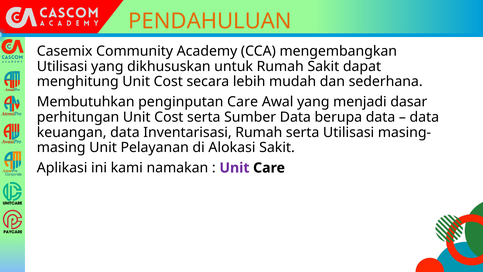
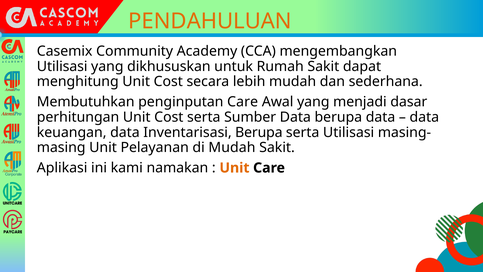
Inventarisasi Rumah: Rumah -> Berupa (259, 132)
di Alokasi: Alokasi -> Mudah (232, 147)
Unit colour: purple -> orange (234, 168)
